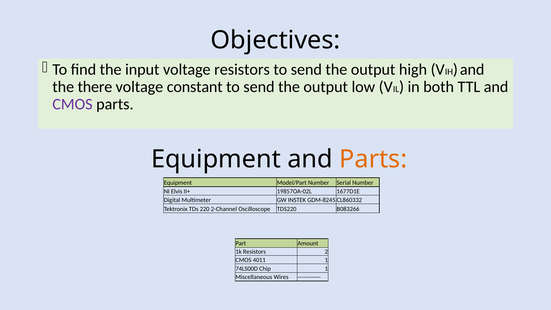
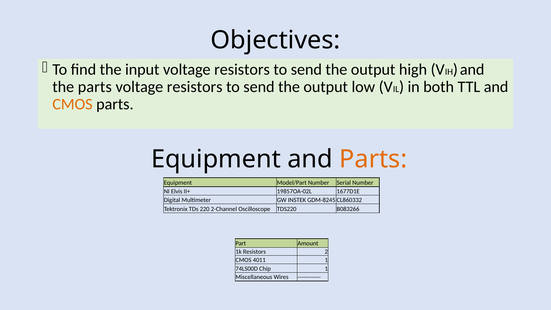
the there: there -> parts (95, 87)
constant: constant -> resistors (195, 87)
CMOS colour: purple -> orange (72, 104)
